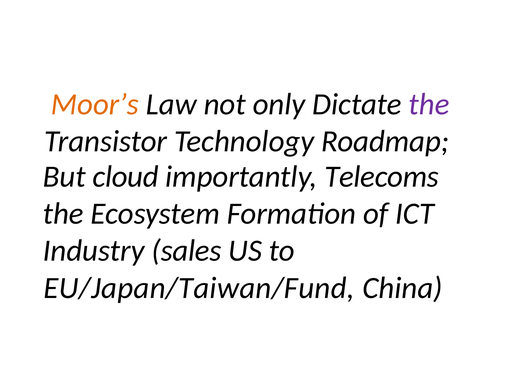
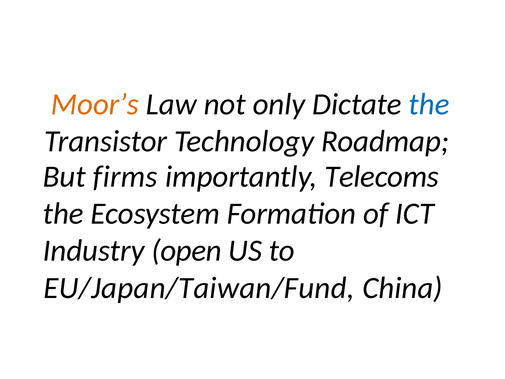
the colour: purple -> blue (429, 104)
cloud: cloud -> firms (125, 177)
sales: sales -> open (187, 251)
